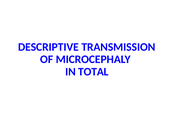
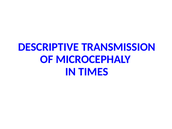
TOTAL: TOTAL -> TIMES (93, 72)
